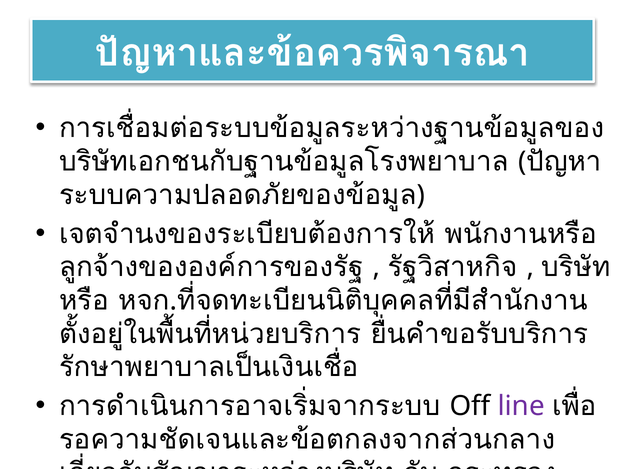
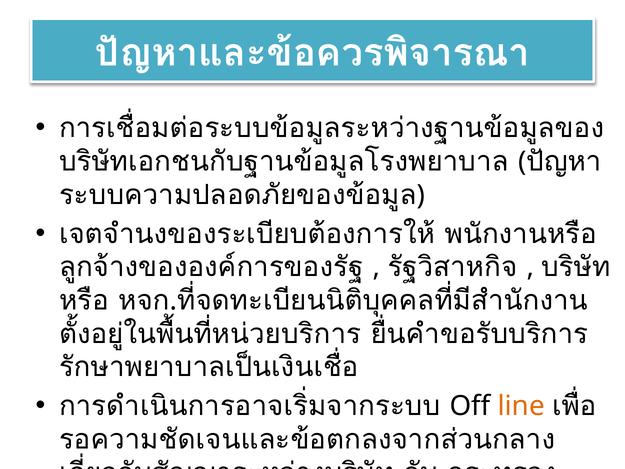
line colour: purple -> orange (521, 406)
